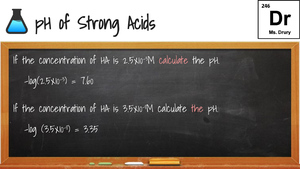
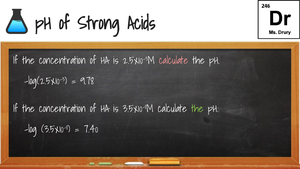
7.60: 7.60 -> 9.78 (87, 81)
the colour: pink -> light green (198, 109)
3.35: 3.35 -> 7.40 (91, 129)
